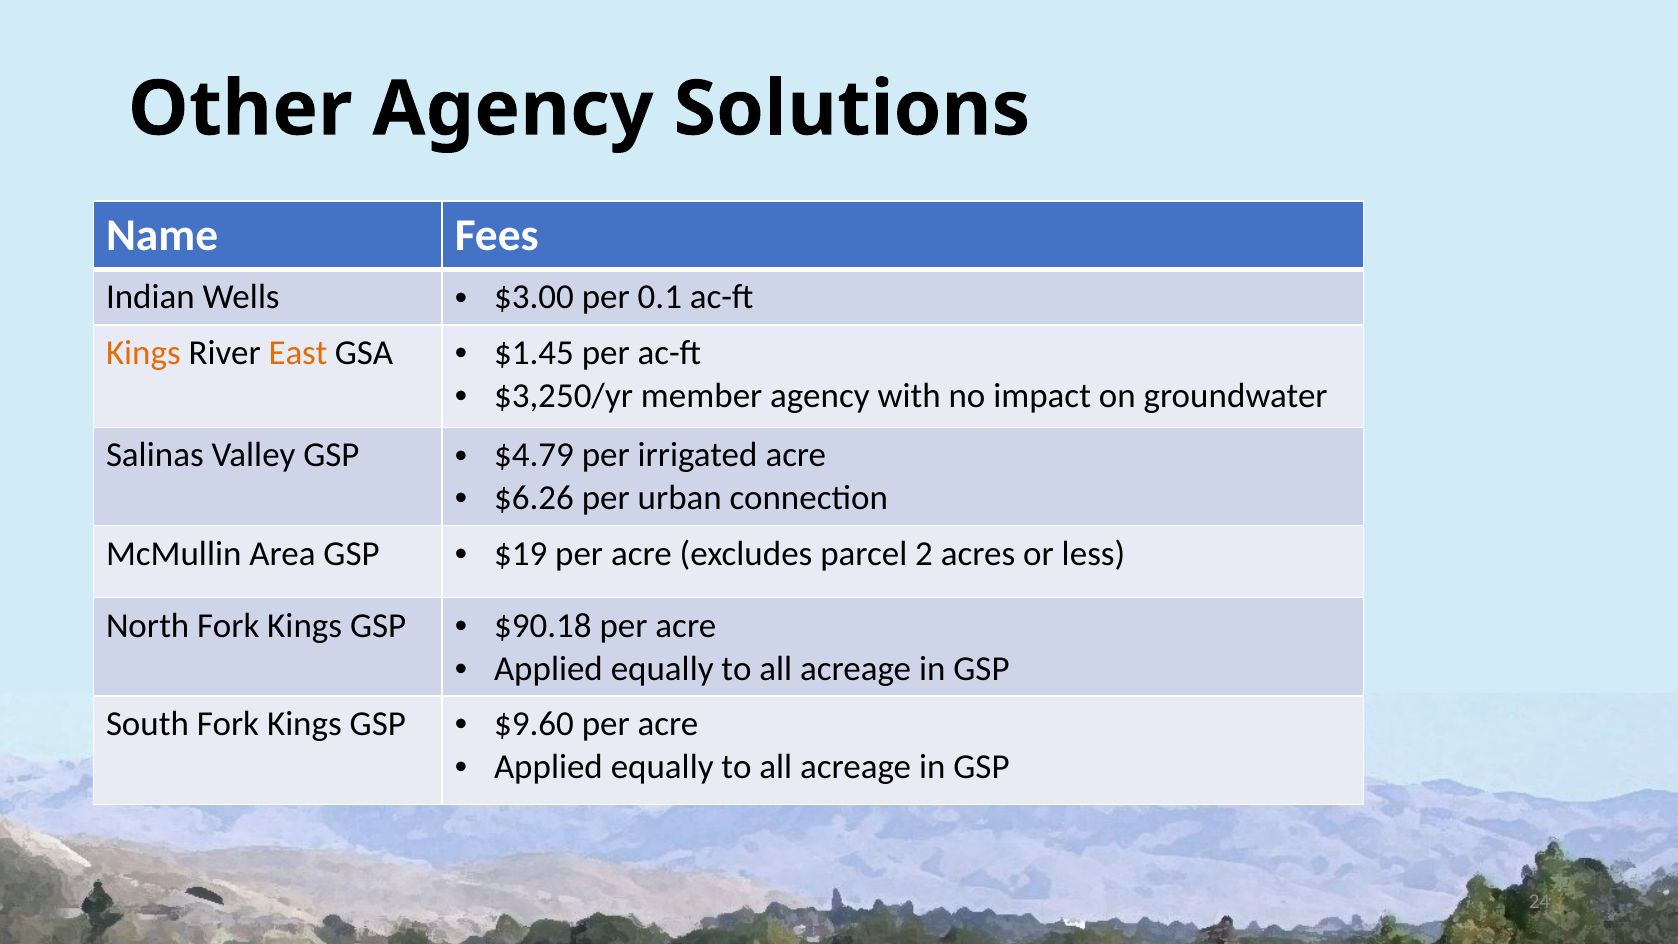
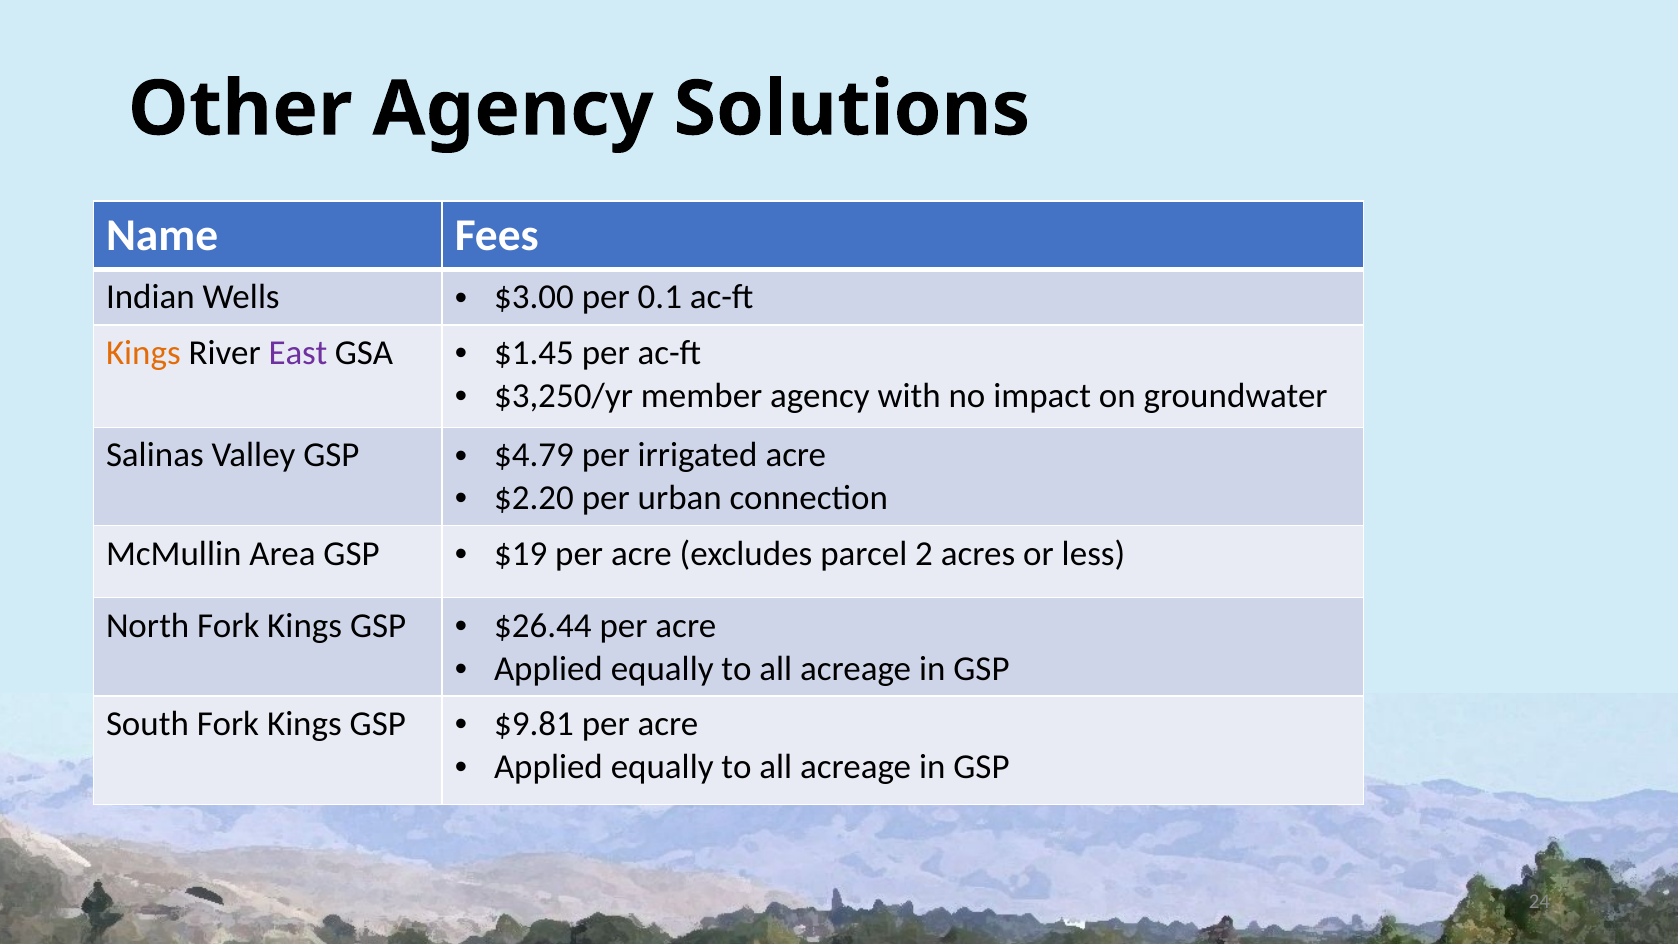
East colour: orange -> purple (298, 353)
$6.26: $6.26 -> $2.20 (534, 498)
$90.18: $90.18 -> $26.44 (543, 626)
$9.60: $9.60 -> $9.81 (534, 724)
